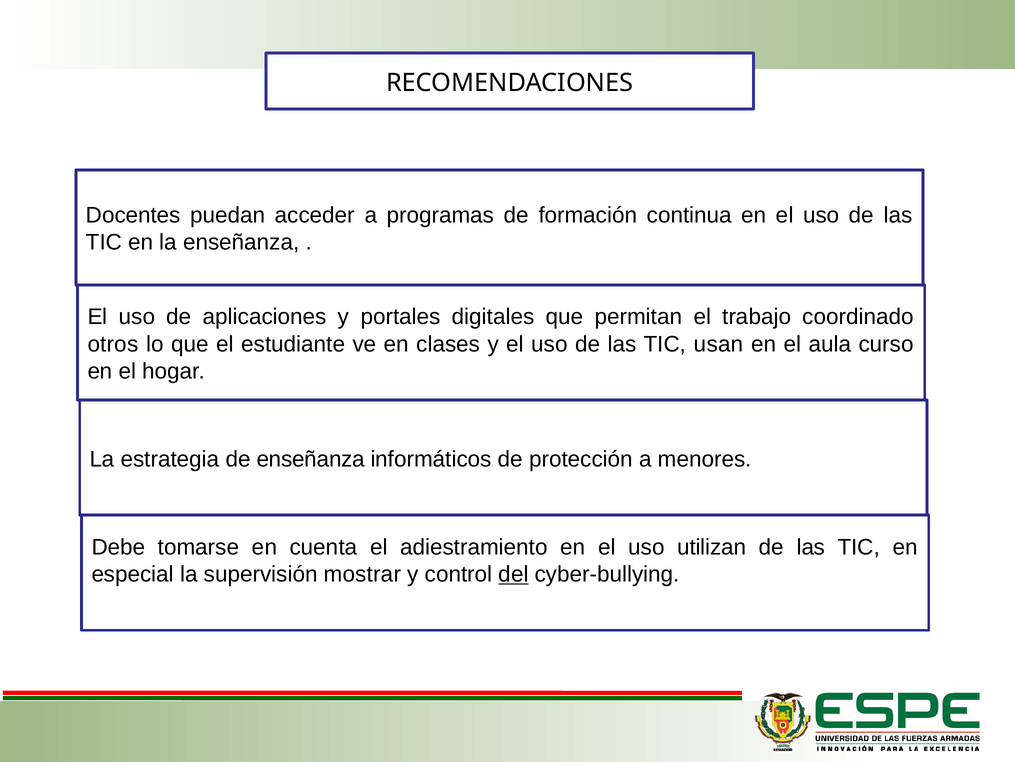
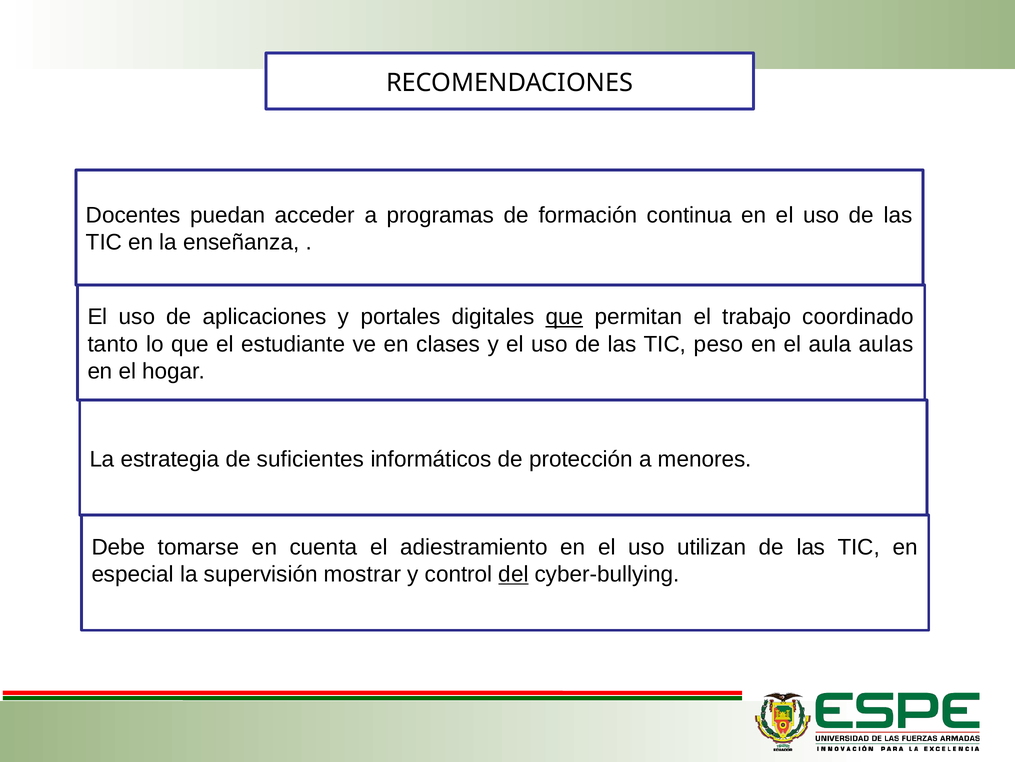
que underline: none -> present (564, 317)
otros: otros -> tanto (113, 344)
usan: usan -> peso (719, 344)
curso: curso -> aulas (886, 344)
de enseñanza: enseñanza -> suficientes (311, 459)
